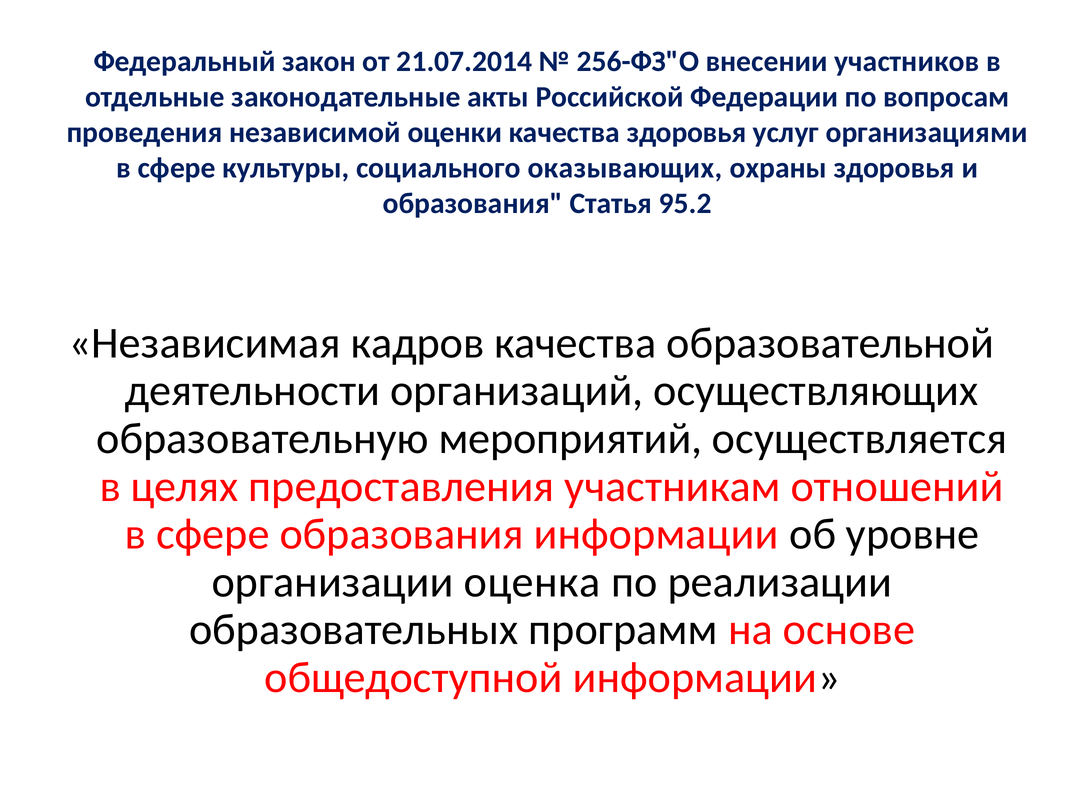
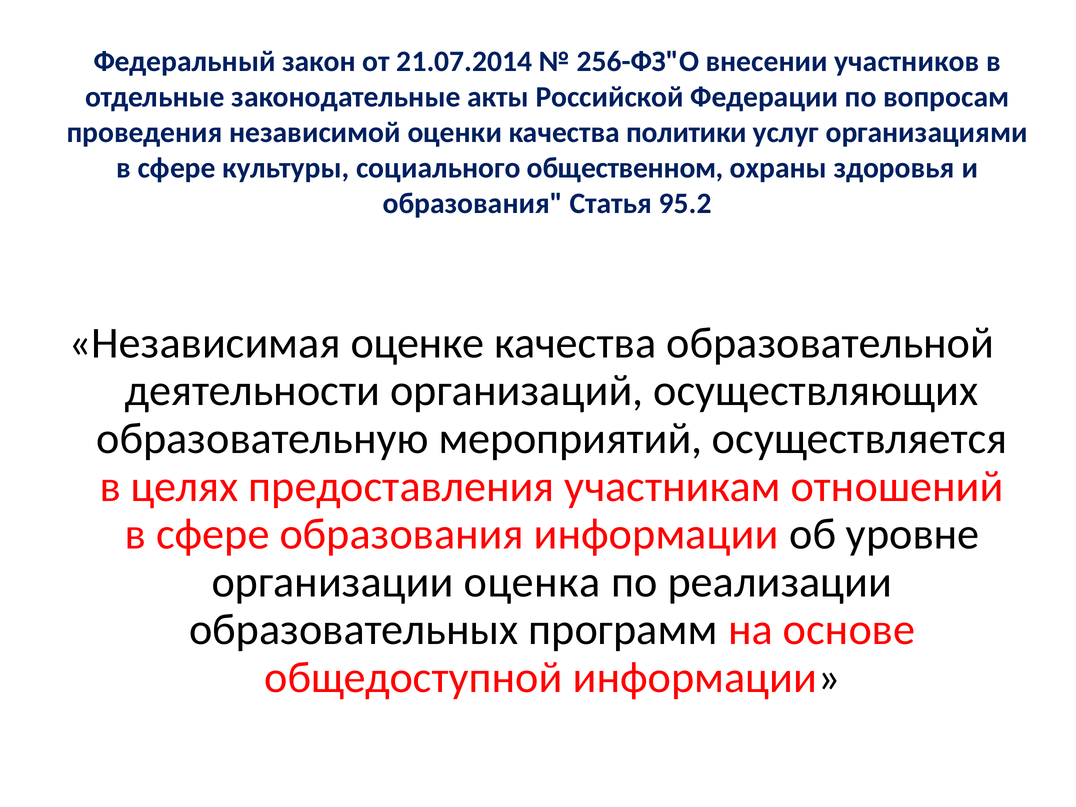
качества здоровья: здоровья -> политики (687, 132)
оказывающих: оказывающих -> общественном (625, 168)
кадров: кадров -> оценке (418, 343)
